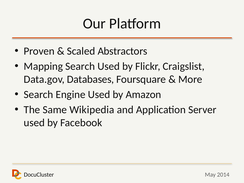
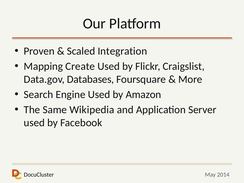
Abstractors: Abstractors -> Integration (122, 51)
Mapping Search: Search -> Create (80, 66)
